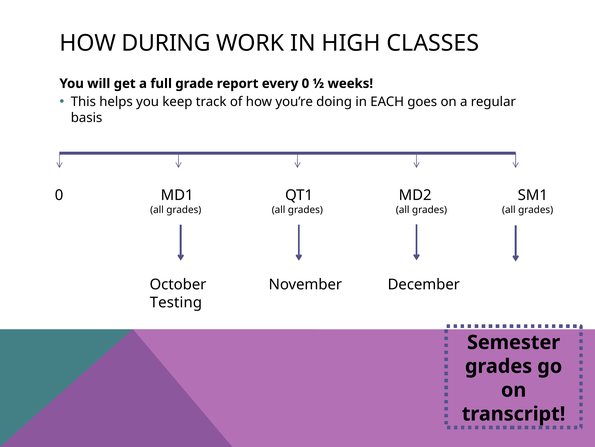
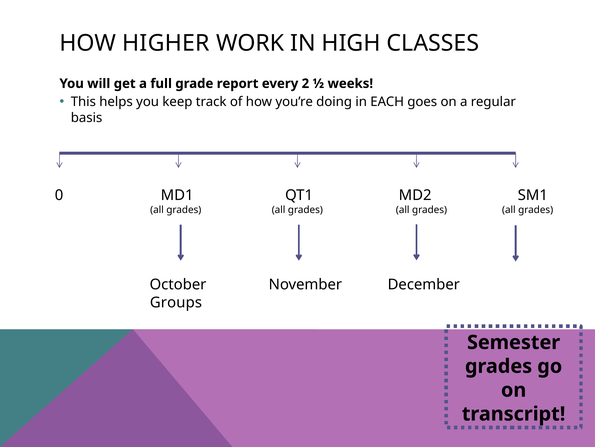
DURING: DURING -> HIGHER (166, 43)
every 0: 0 -> 2 (305, 83)
Testing: Testing -> Groups (176, 302)
